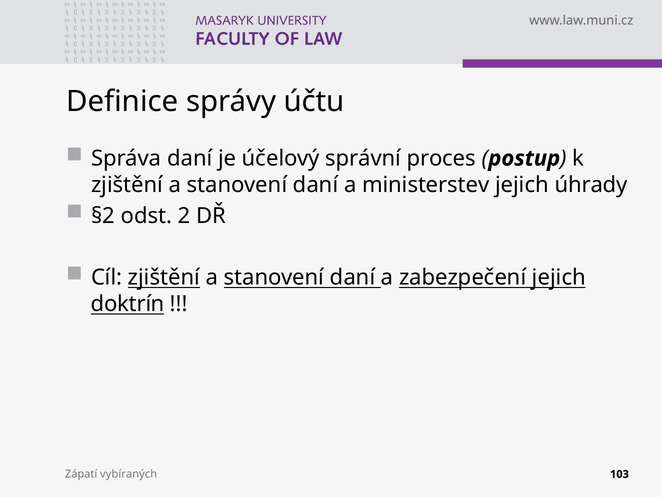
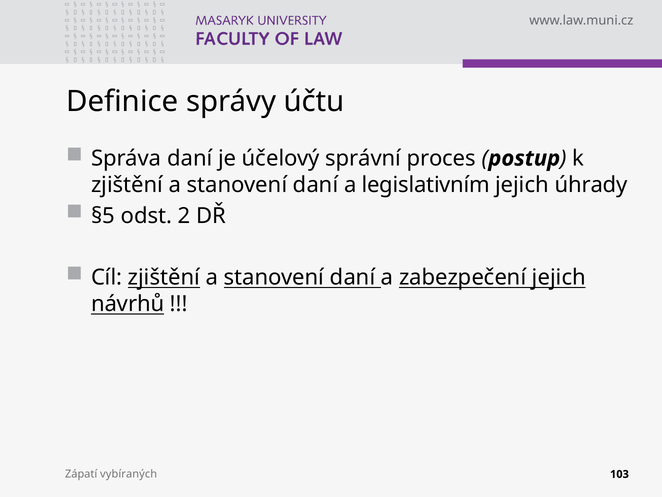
ministerstev: ministerstev -> legislativním (426, 185)
§2: §2 -> §5 (103, 216)
doktrín: doktrín -> návrhů (128, 304)
